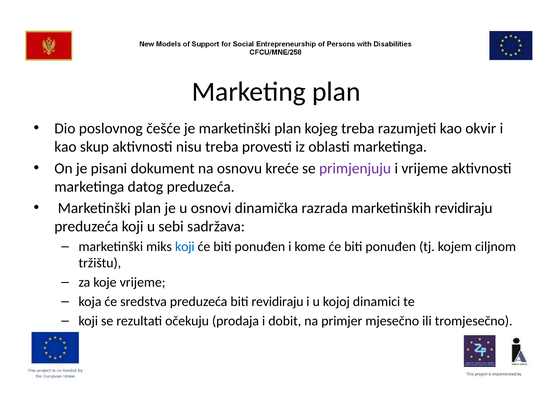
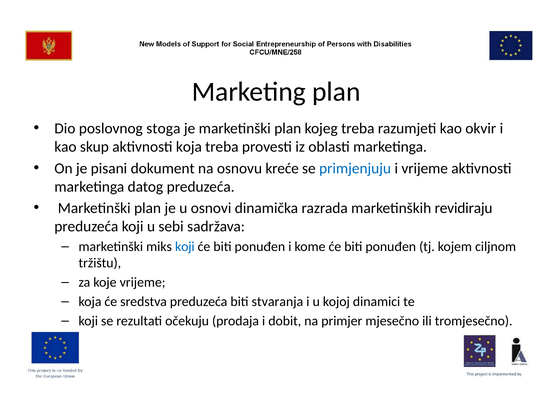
češće: češće -> stoga (163, 129)
aktivnosti nisu: nisu -> koja (189, 147)
primjenjuju colour: purple -> blue (355, 168)
biti revidiraju: revidiraju -> stvaranja (277, 302)
